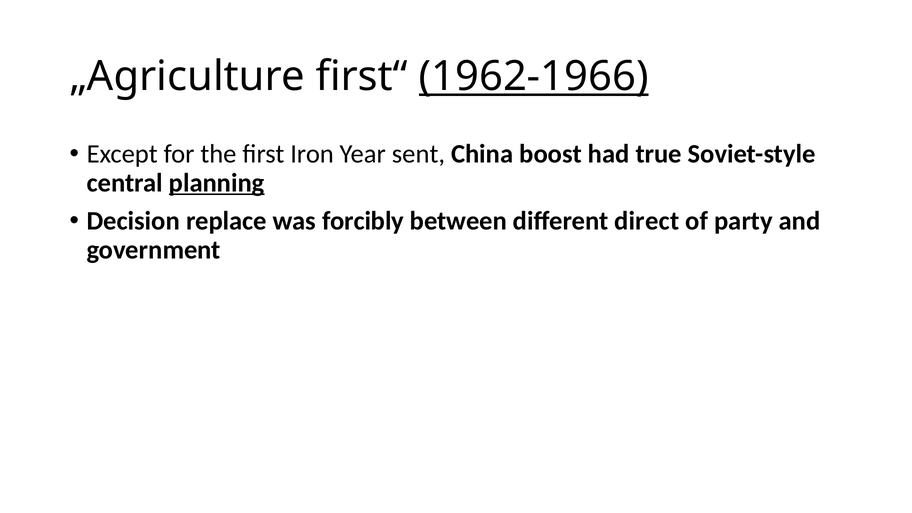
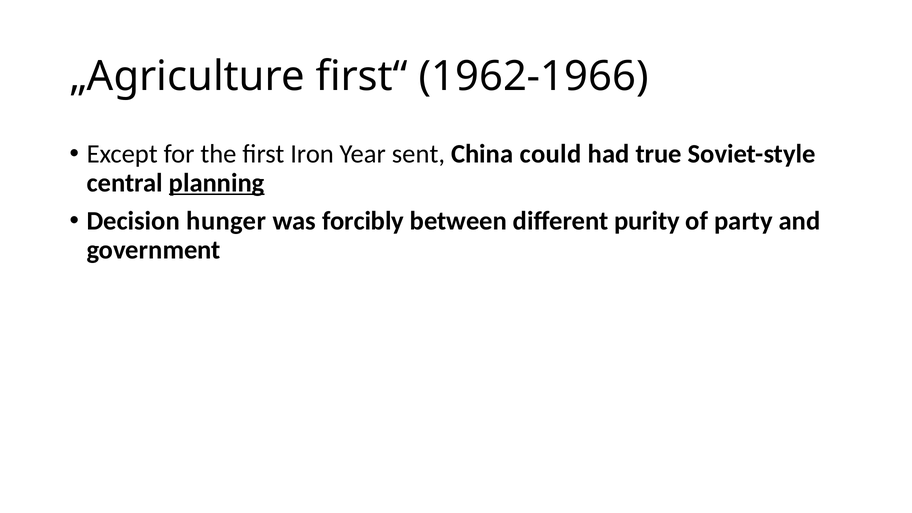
1962-1966 underline: present -> none (534, 77)
boost: boost -> could (551, 154)
replace: replace -> hunger (226, 221)
direct: direct -> purity (647, 221)
